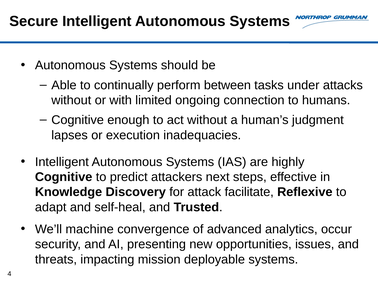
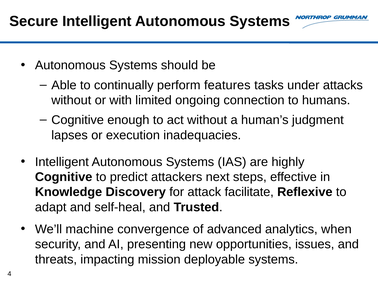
between: between -> features (227, 85)
occur: occur -> when (336, 230)
